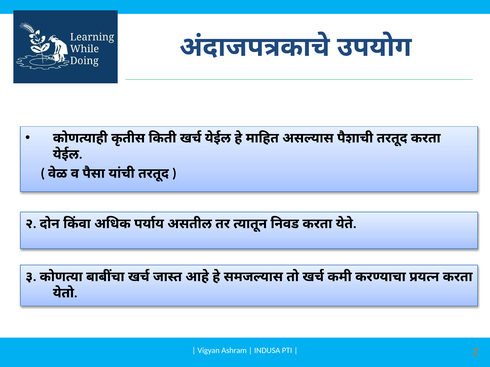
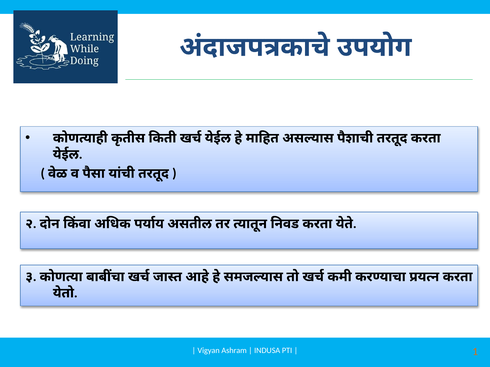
2: 2 -> 1 (475, 352)
